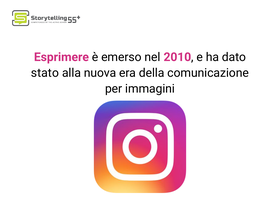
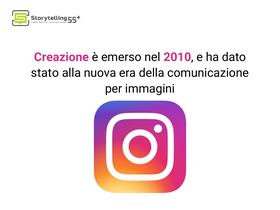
Esprimere: Esprimere -> Creazione (61, 57)
